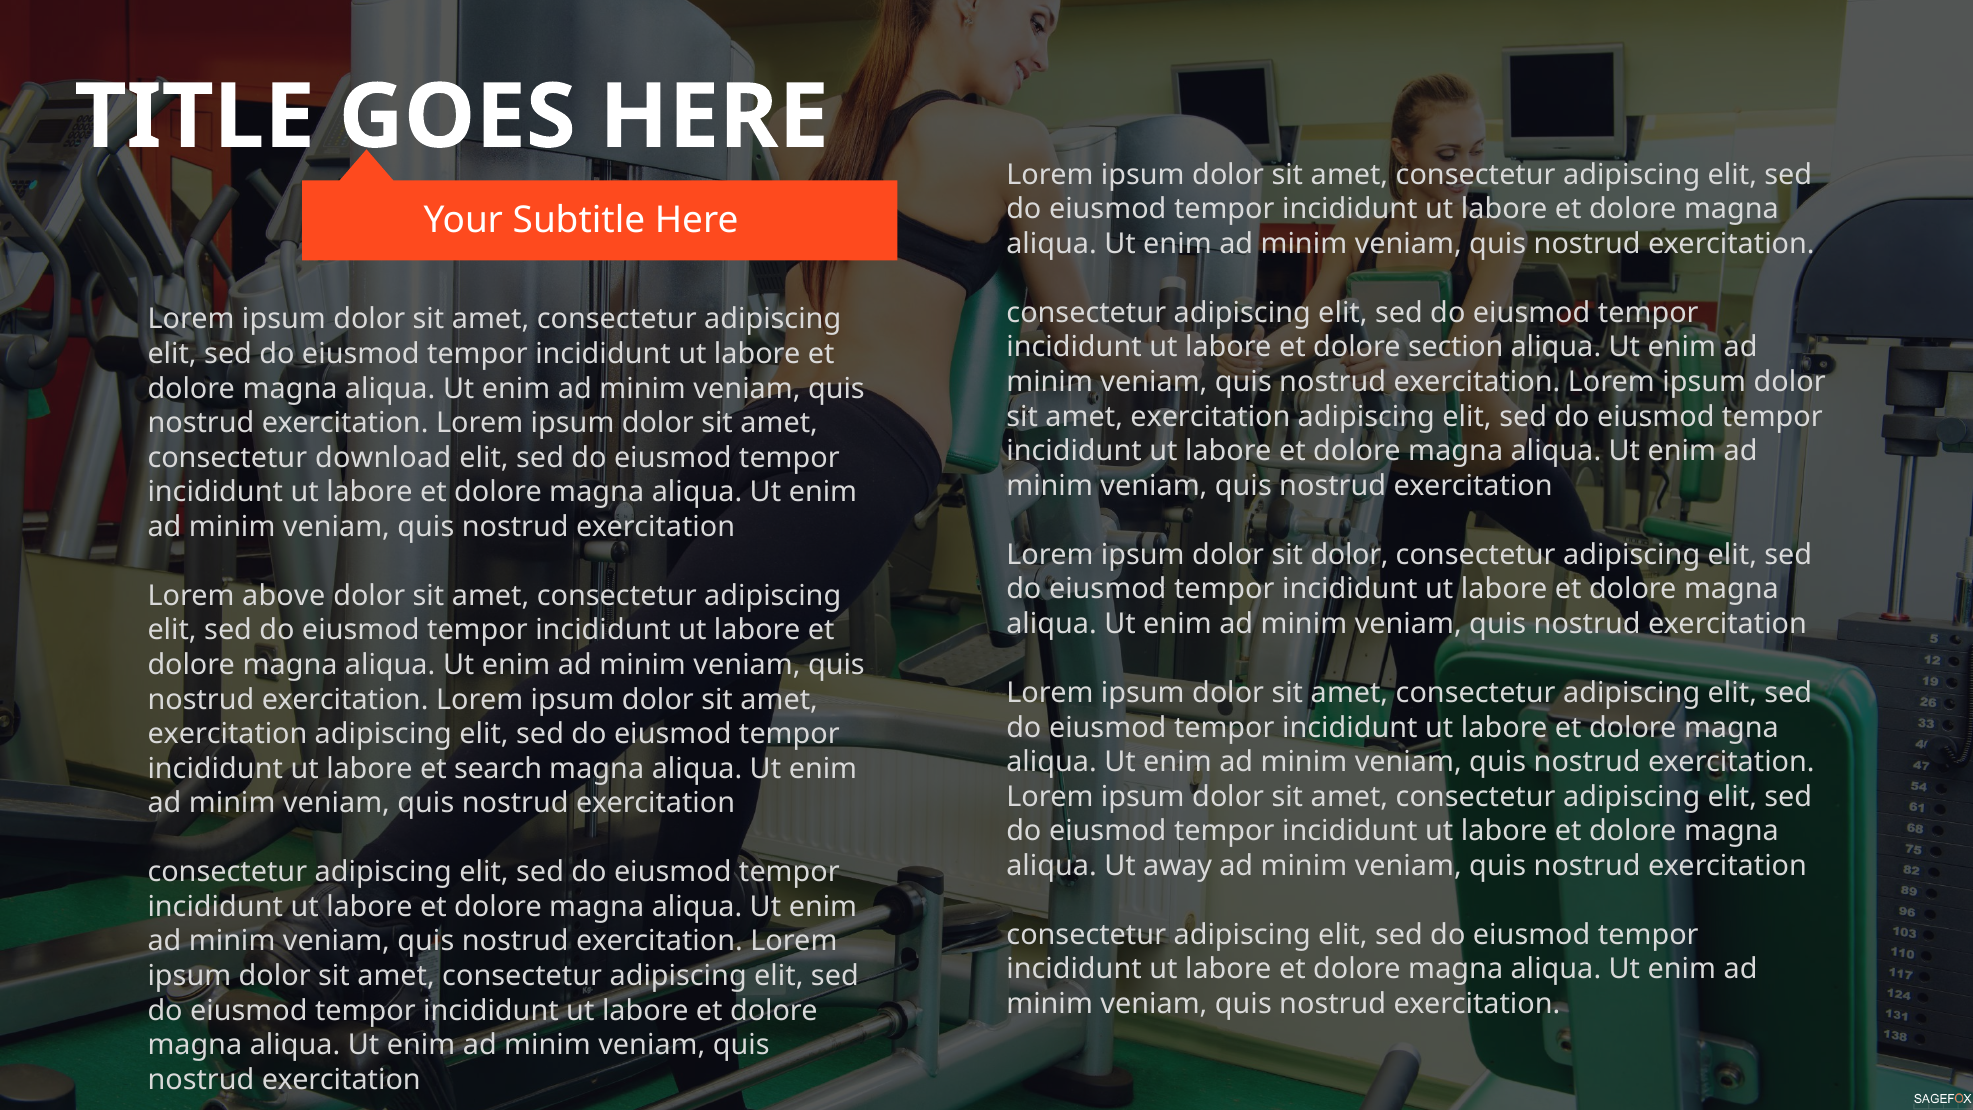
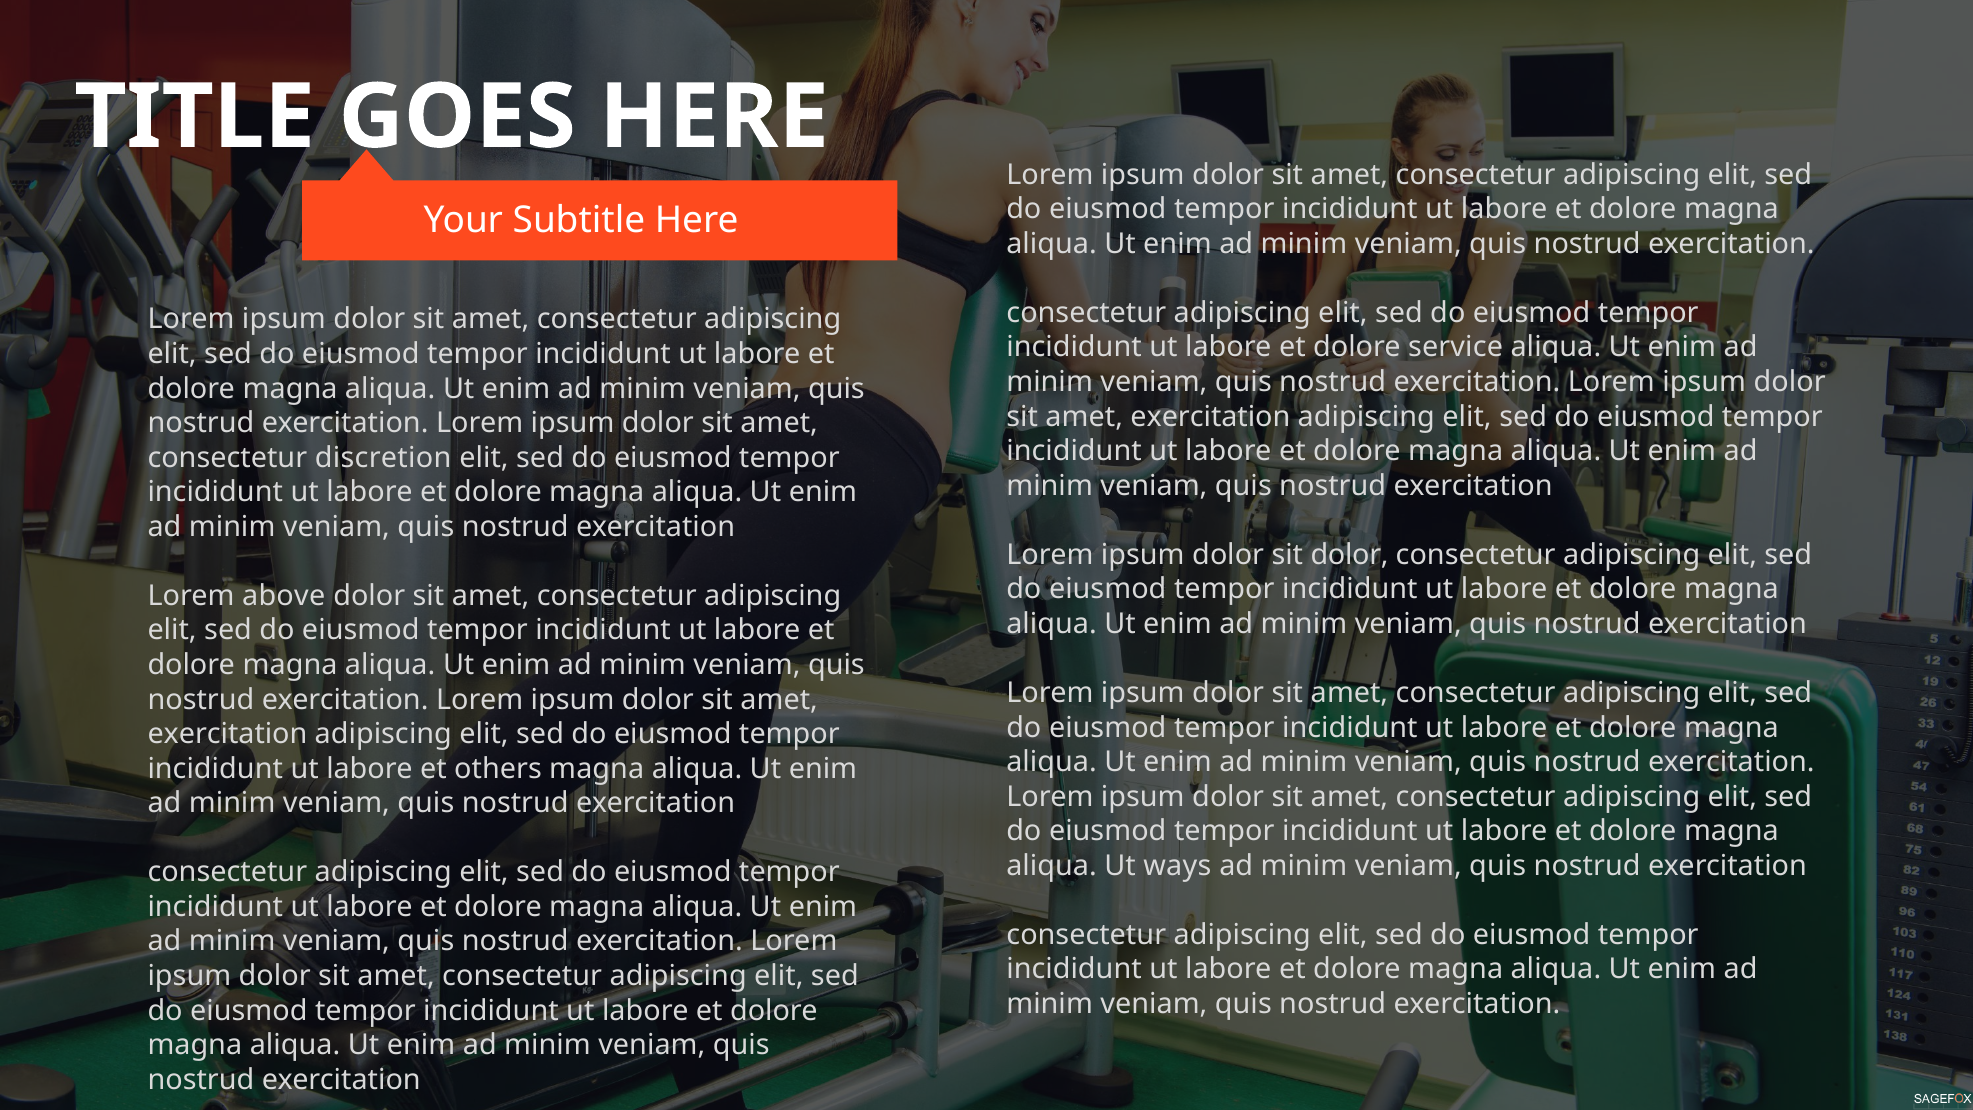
section: section -> service (1456, 347)
download: download -> discretion (383, 458)
search: search -> others (498, 769)
away: away -> ways (1177, 866)
